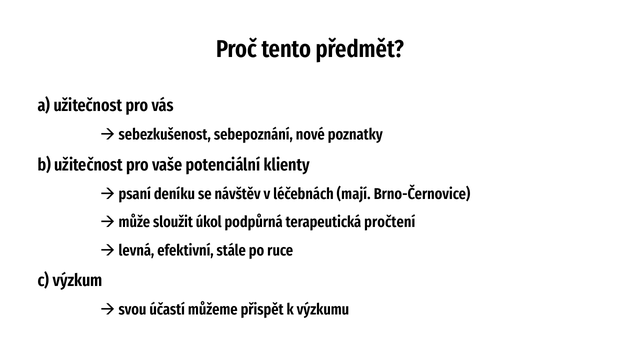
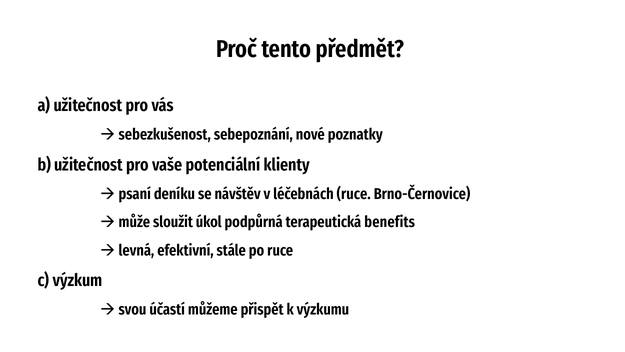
léčebnách mají: mají -> ruce (354, 194)
pročtení: pročtení -> benefits (390, 222)
